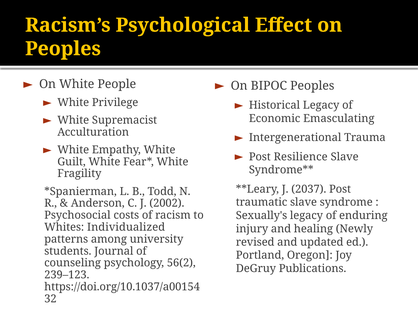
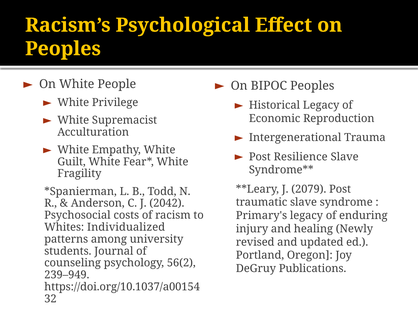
Emasculating: Emasculating -> Reproduction (339, 118)
2037: 2037 -> 2079 (309, 189)
2002: 2002 -> 2042 (167, 203)
Sexually's: Sexually's -> Primary's (261, 215)
239–123: 239–123 -> 239–949 (67, 275)
